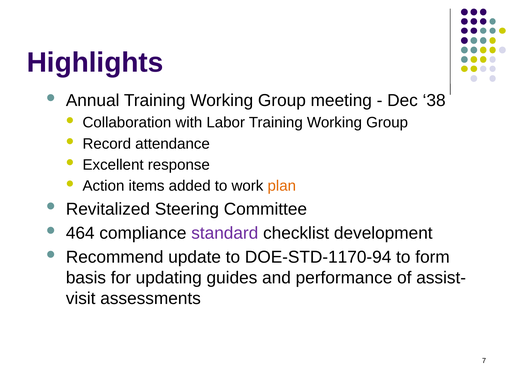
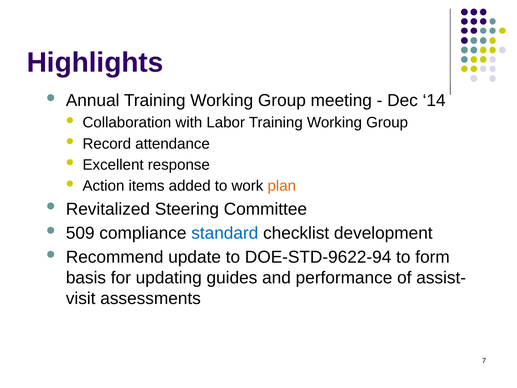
38: 38 -> 14 (434, 100)
464: 464 -> 509 (80, 233)
standard colour: purple -> blue (225, 233)
DOE-STD-1170-94: DOE-STD-1170-94 -> DOE-STD-9622-94 (318, 257)
